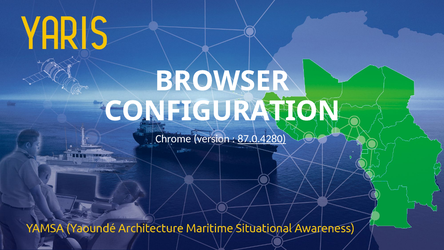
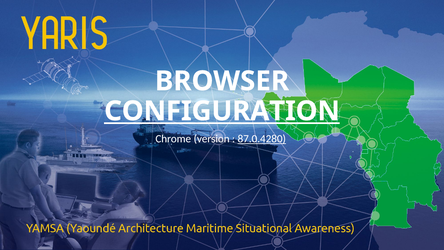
CONFIGURATION underline: none -> present (222, 111)
